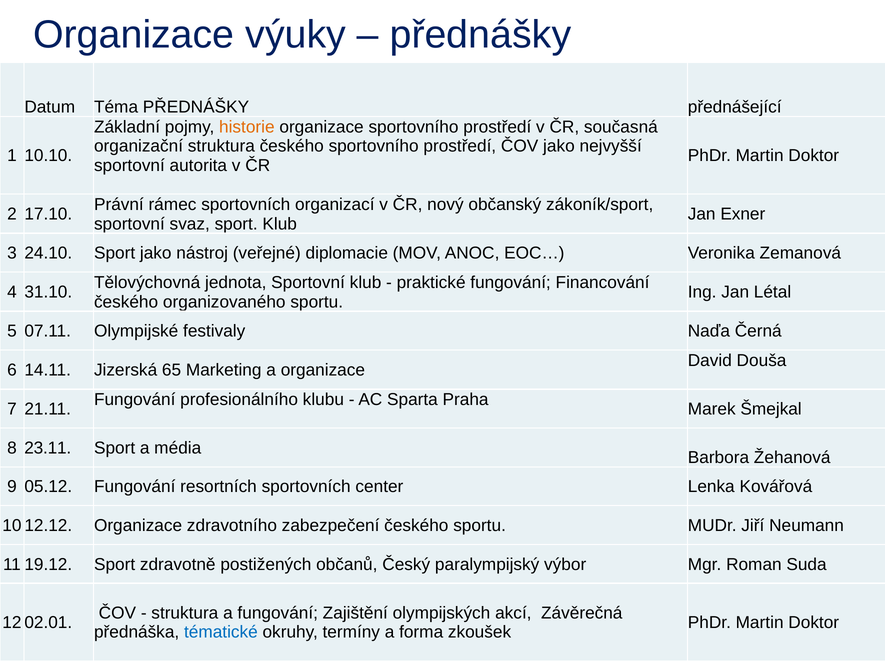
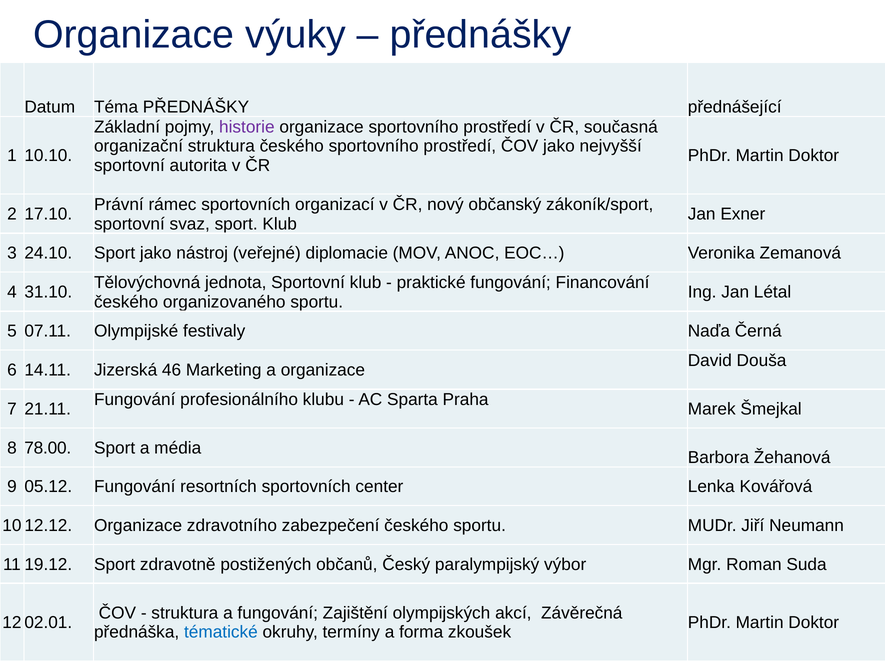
historie colour: orange -> purple (247, 127)
65: 65 -> 46 (172, 370)
23.11: 23.11 -> 78.00 (48, 448)
